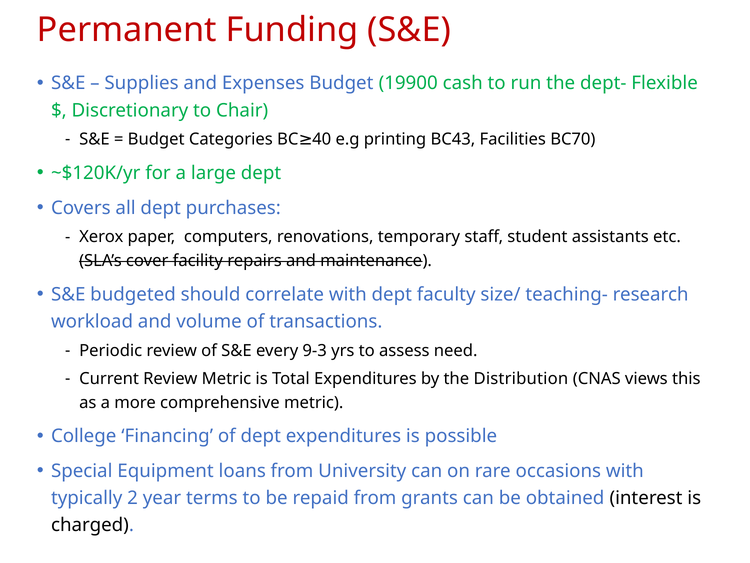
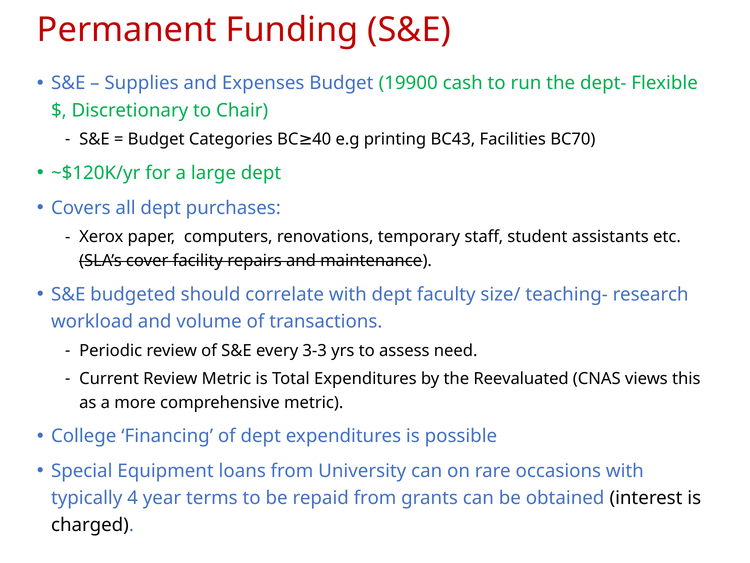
9-3: 9-3 -> 3-3 (315, 350)
Distribution: Distribution -> Reevaluated (521, 378)
2: 2 -> 4 (133, 498)
